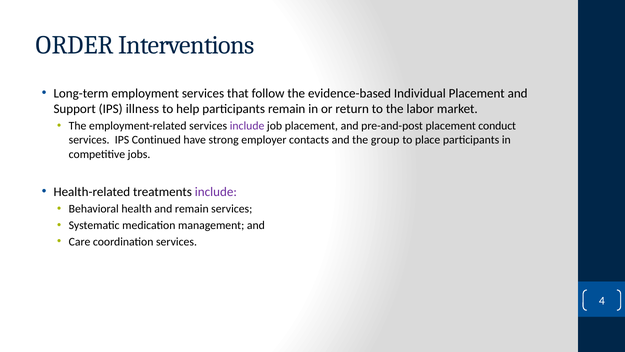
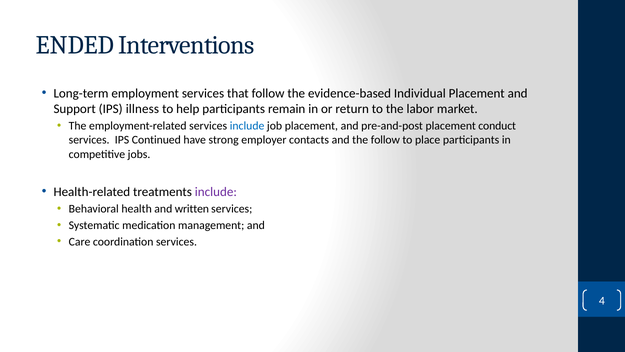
ORDER: ORDER -> ENDED (75, 45)
include colour: purple -> blue (247, 126)
the group: group -> follow (385, 140)
and remain: remain -> written (192, 209)
